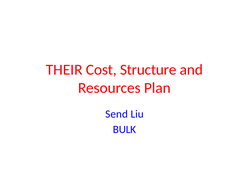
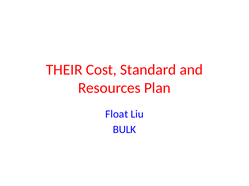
Structure: Structure -> Standard (148, 70)
Send: Send -> Float (117, 114)
